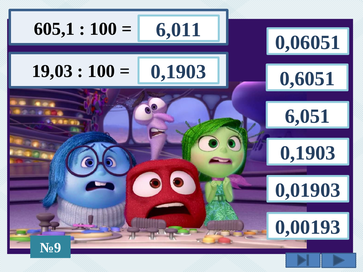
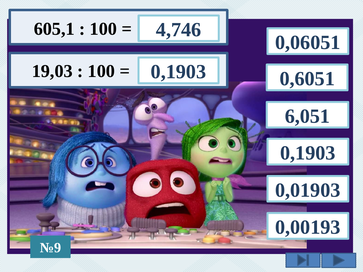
6,011: 6,011 -> 4,746 (179, 30)
